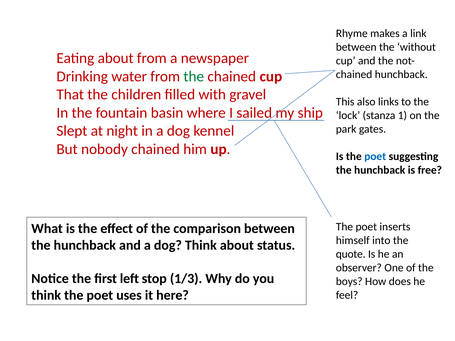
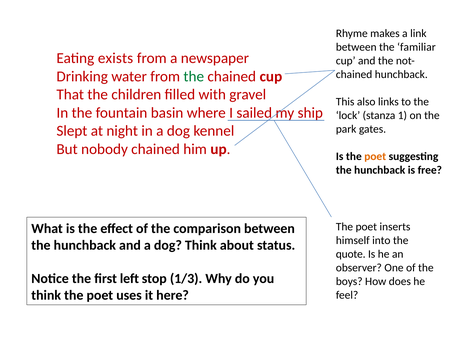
without: without -> familiar (416, 47)
Eating about: about -> exists (116, 58)
poet colour: blue -> orange (375, 156)
